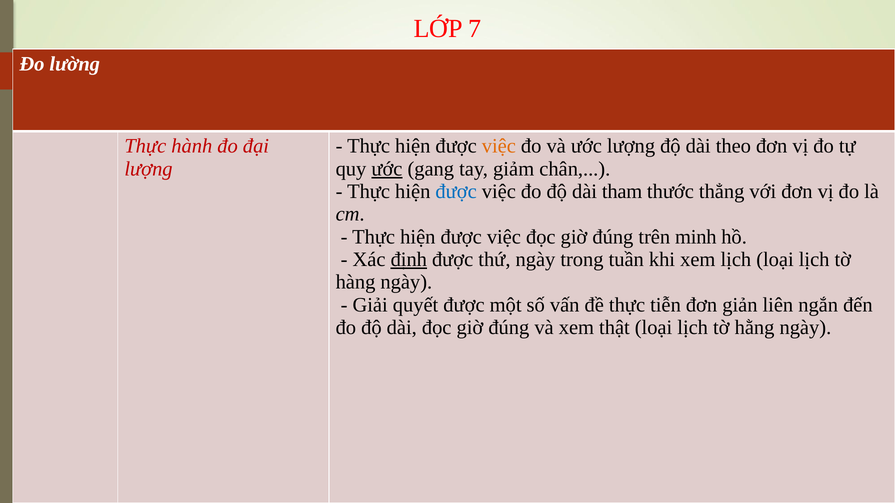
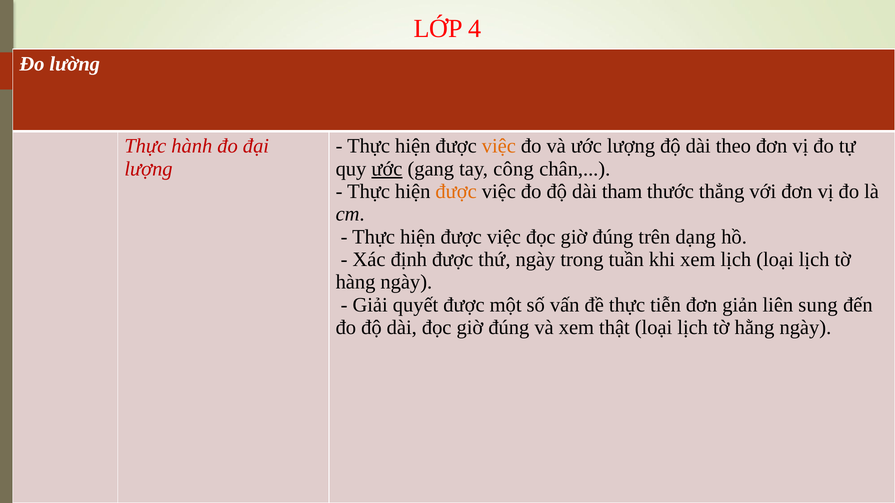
7: 7 -> 4 (475, 29)
giảm: giảm -> công (514, 169)
được colour: blue -> orange (456, 192)
minh: minh -> dạng (696, 237)
định underline: present -> none (409, 260)
ngắn: ngắn -> sung (818, 305)
